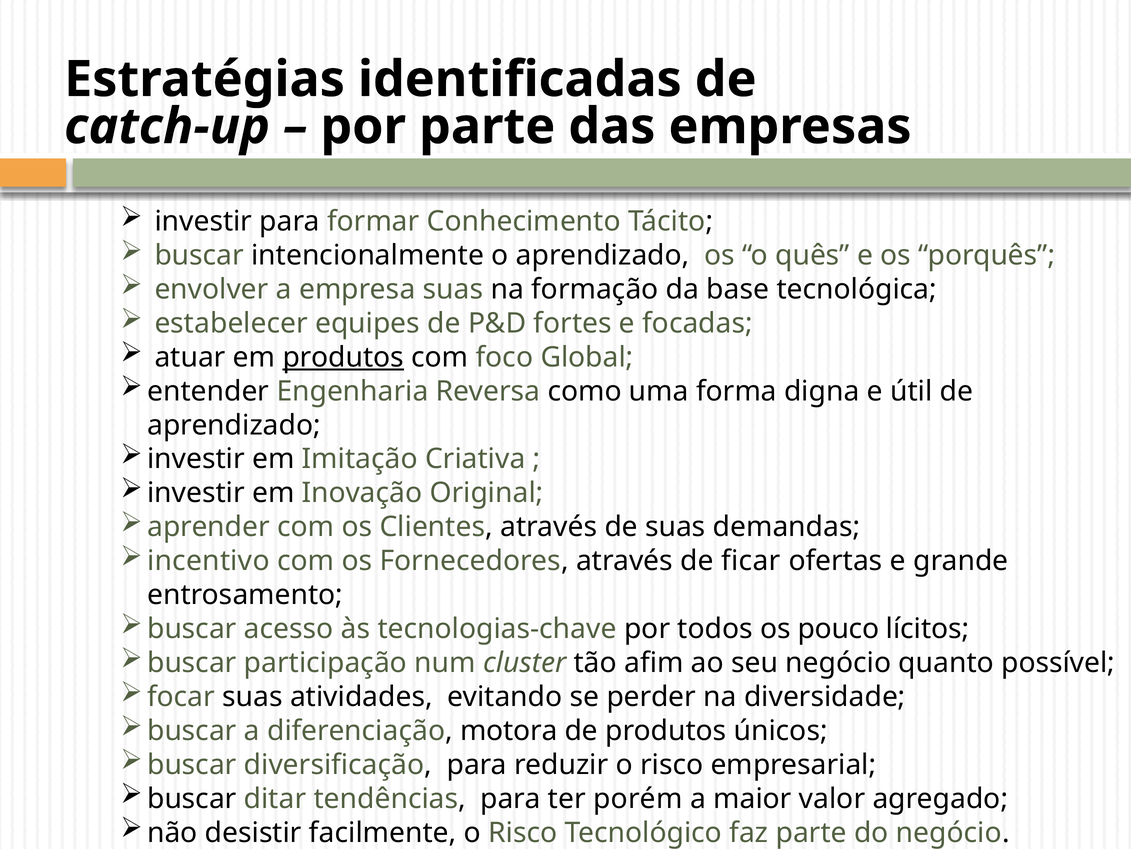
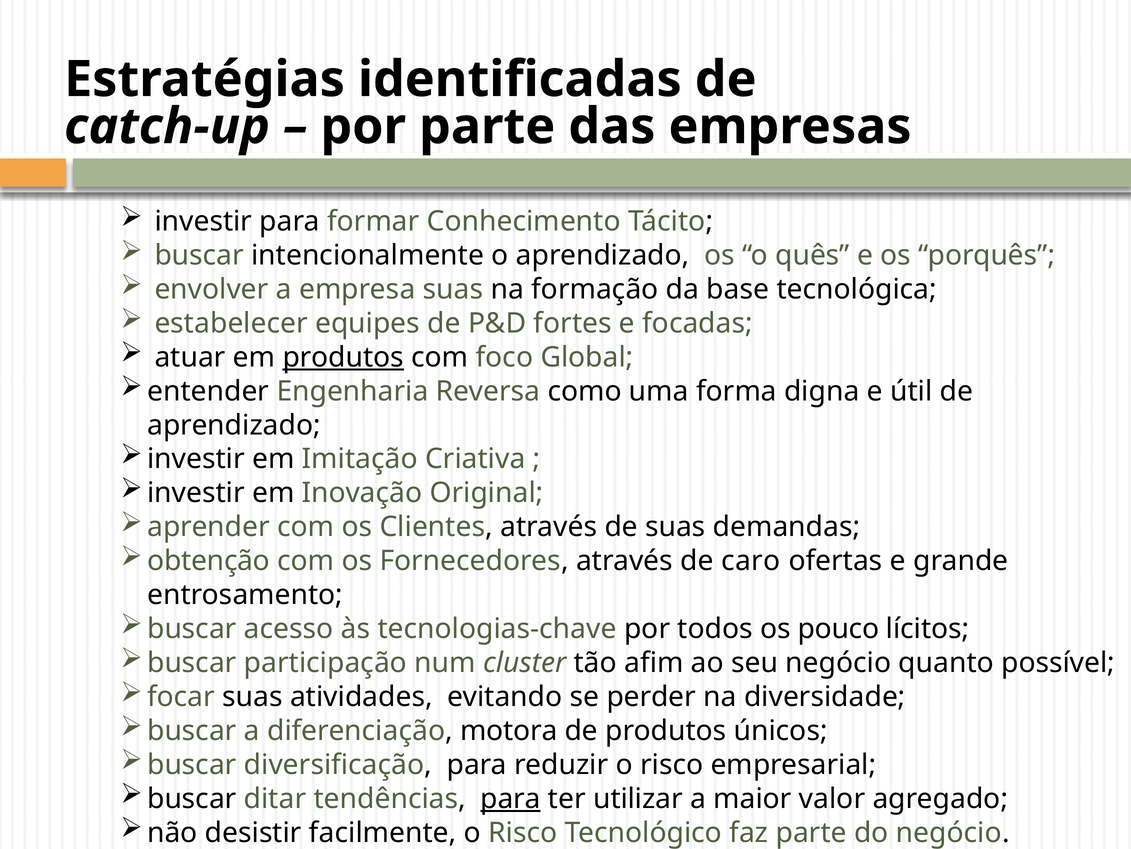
incentivo: incentivo -> obtenção (209, 561)
ficar: ficar -> caro (751, 561)
para underline: none -> present (511, 798)
porém: porém -> utilizar (638, 798)
